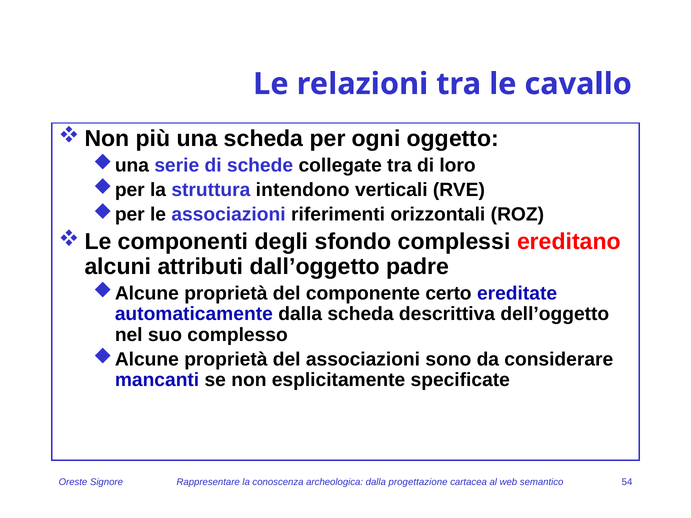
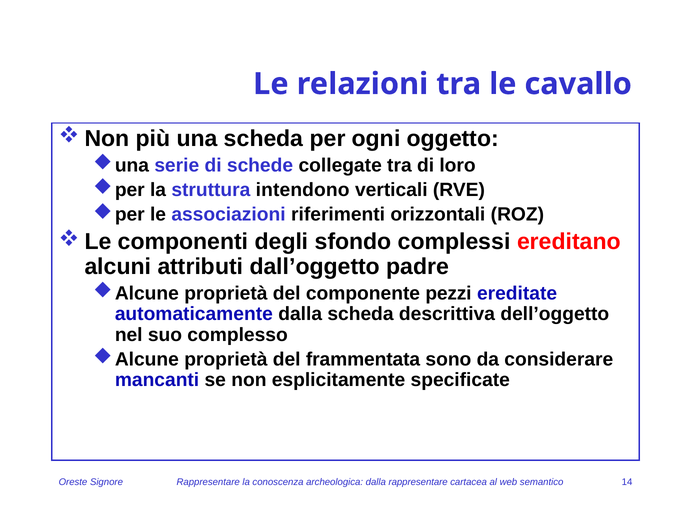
certo: certo -> pezzi (448, 294)
del associazioni: associazioni -> frammentata (363, 360)
dalla progettazione: progettazione -> rappresentare (418, 482)
54: 54 -> 14 (627, 482)
